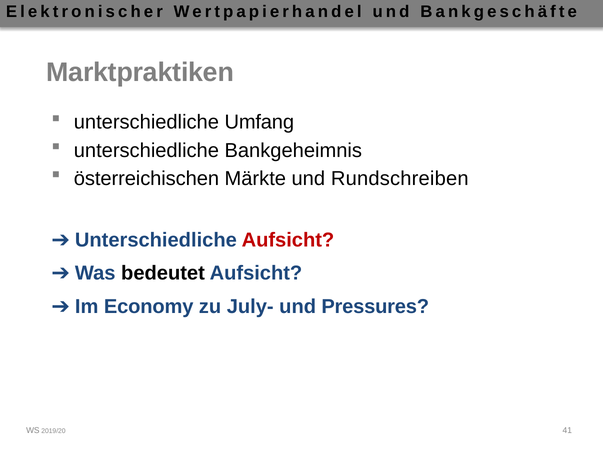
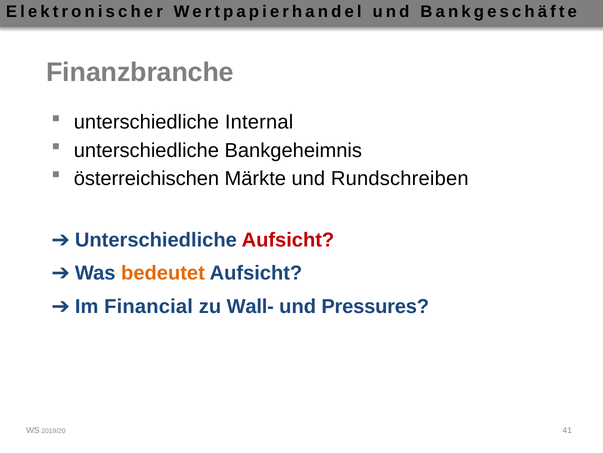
Marktpraktiken: Marktpraktiken -> Finanzbranche (140, 72)
Umfang: Umfang -> Internal (259, 122)
bedeutet colour: black -> orange (163, 273)
Economy: Economy -> Financial (149, 306)
July-: July- -> Wall- (250, 306)
